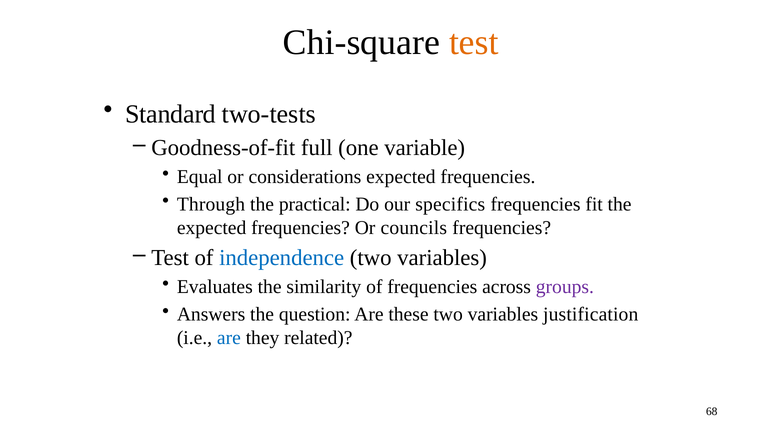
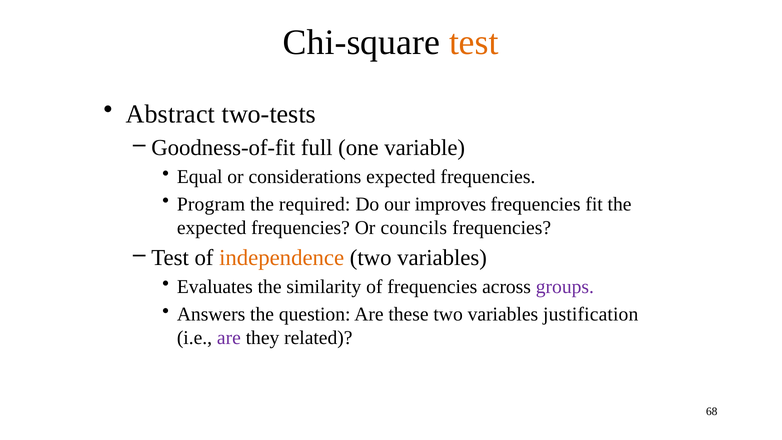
Standard: Standard -> Abstract (170, 114)
Through: Through -> Program (211, 204)
practical: practical -> required (315, 204)
specifics: specifics -> improves (450, 204)
independence colour: blue -> orange (282, 258)
are colour: blue -> purple (229, 338)
